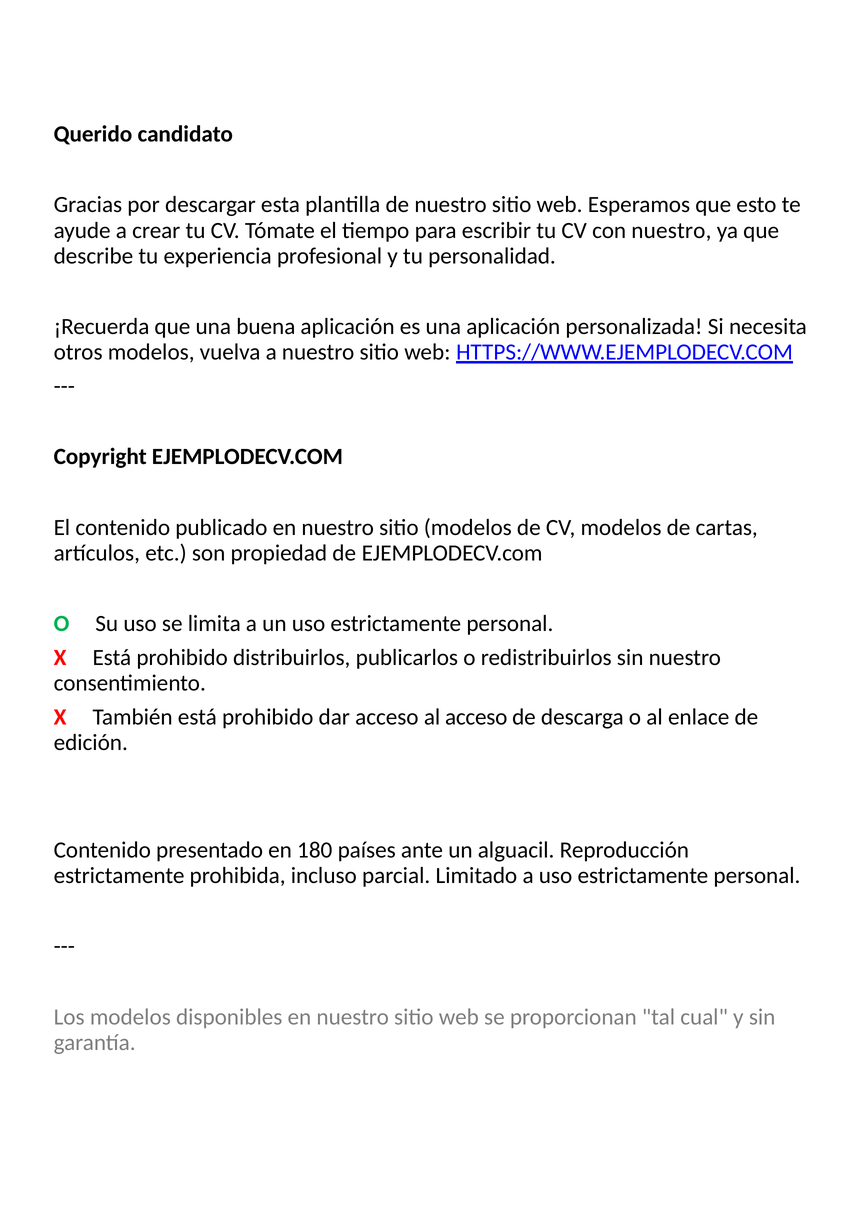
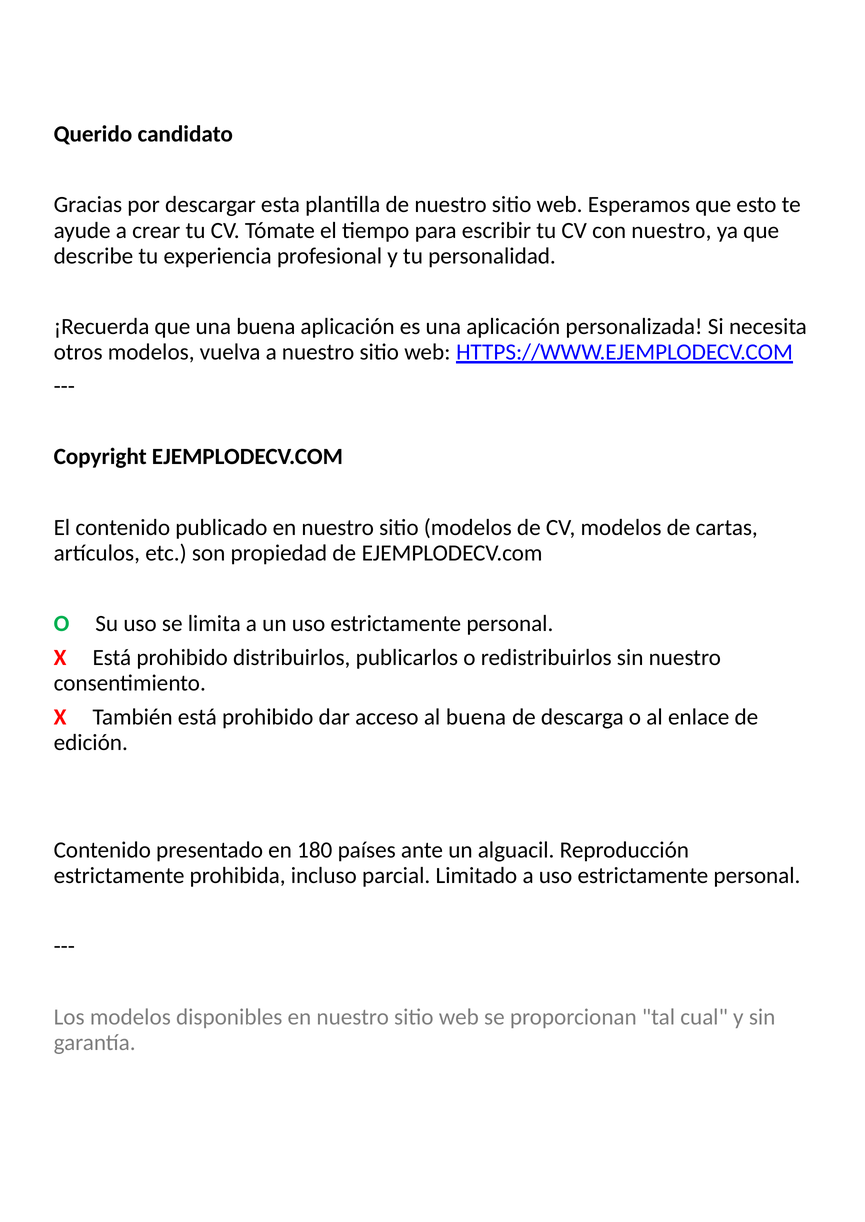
al acceso: acceso -> buena (476, 717)
